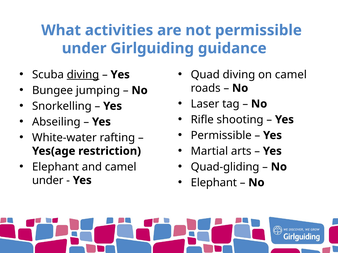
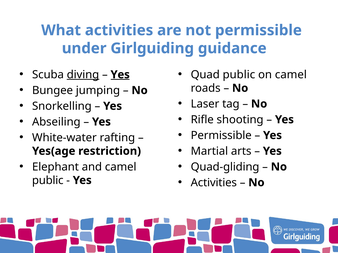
Yes underline: none -> present (120, 75)
Quad diving: diving -> public (239, 75)
Elephant: Elephant -> Activities (214, 183)
under: under -> public (48, 181)
